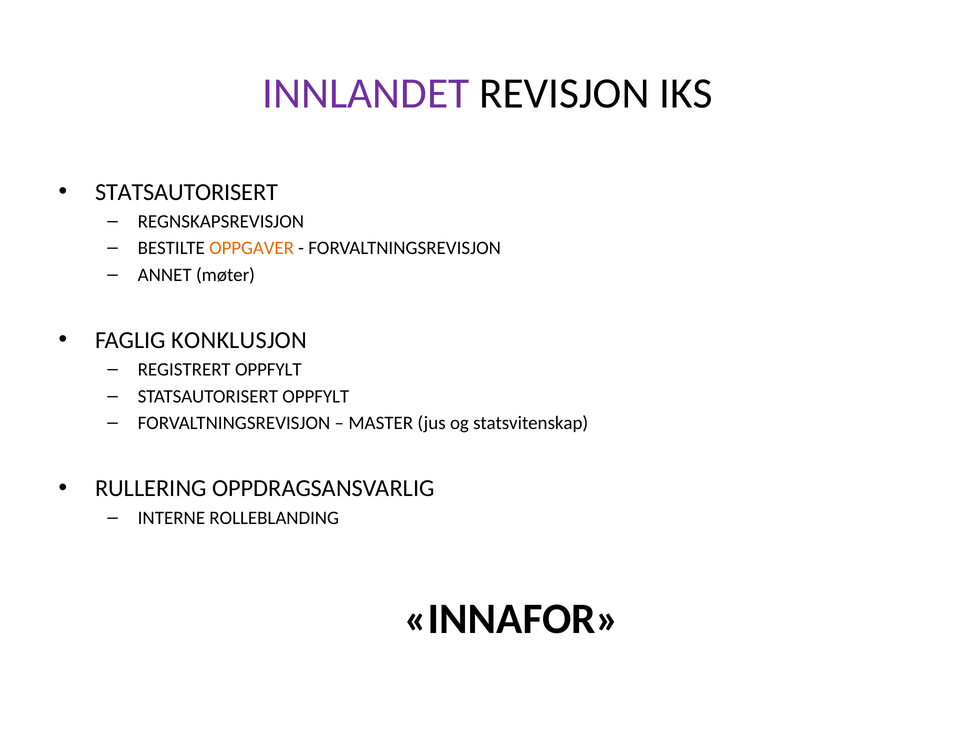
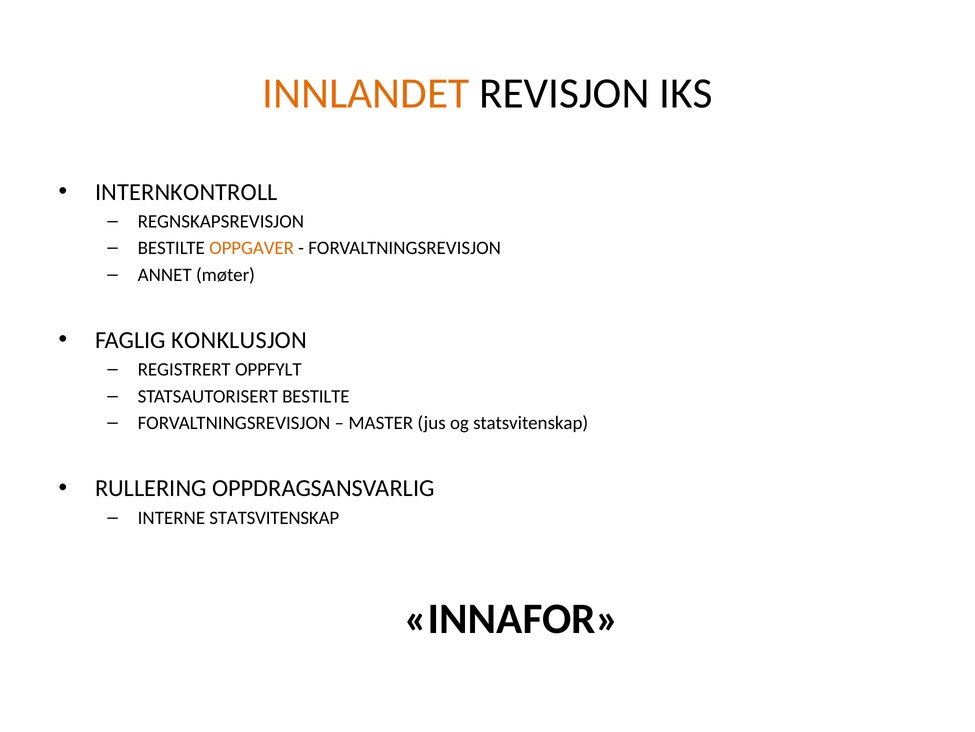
INNLANDET colour: purple -> orange (366, 93)
STATSAUTORISERT: STATSAUTORISERT -> INTERNKONTROLL (186, 192)
STATSAUTORISERT OPPFYLT: OPPFYLT -> BESTILTE (316, 396)
INTERNE ROLLEBLANDING: ROLLEBLANDING -> STATSVITENSKAP (274, 517)
